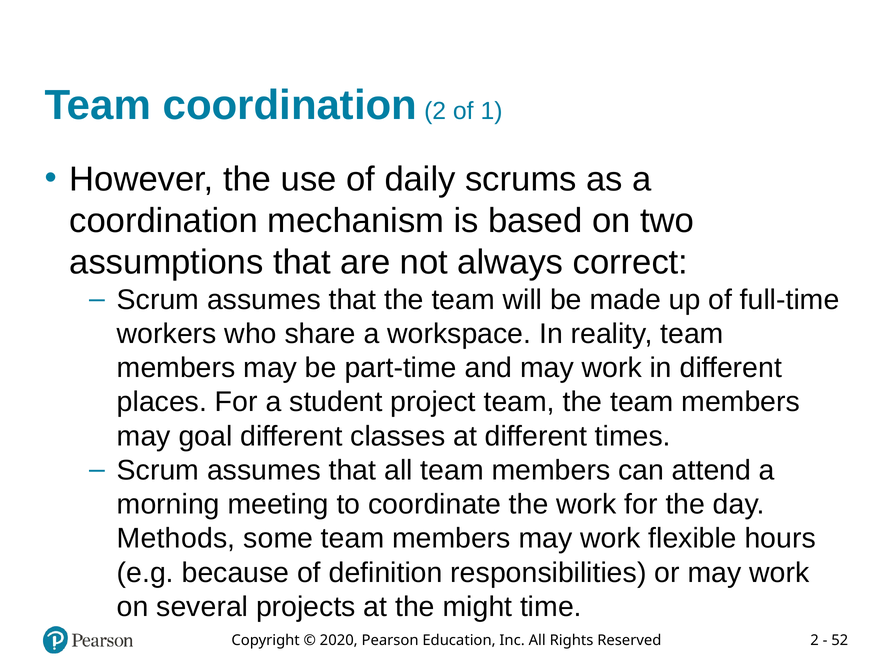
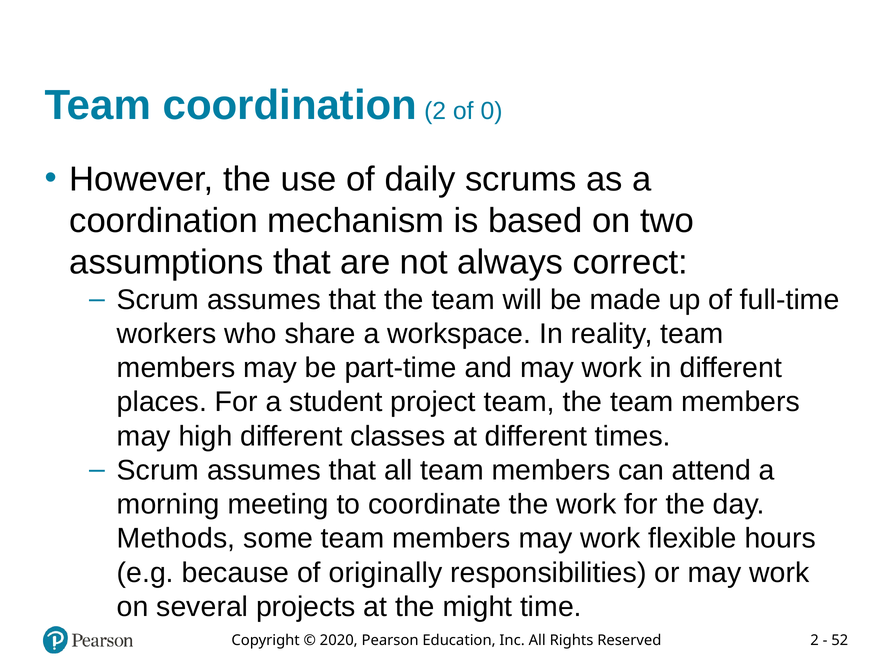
1: 1 -> 0 (492, 111)
goal: goal -> high (205, 436)
definition: definition -> originally (386, 573)
